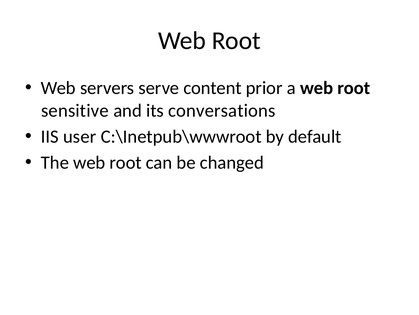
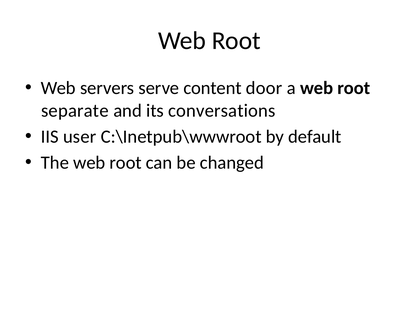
prior: prior -> door (264, 88)
sensitive: sensitive -> separate (75, 110)
